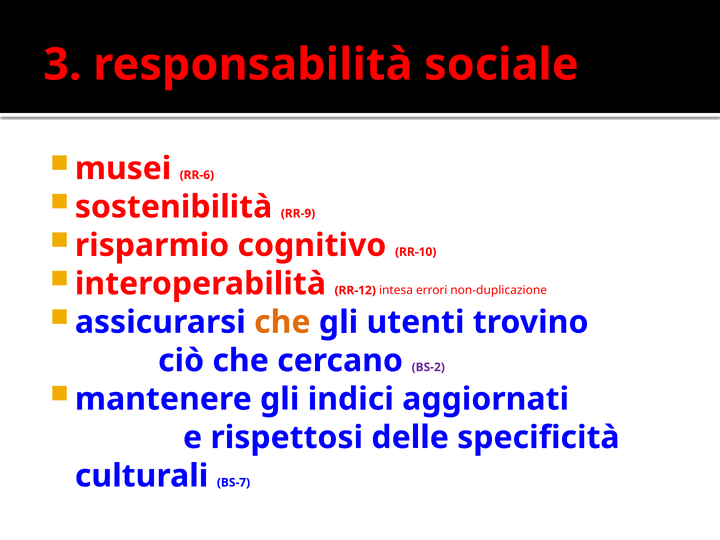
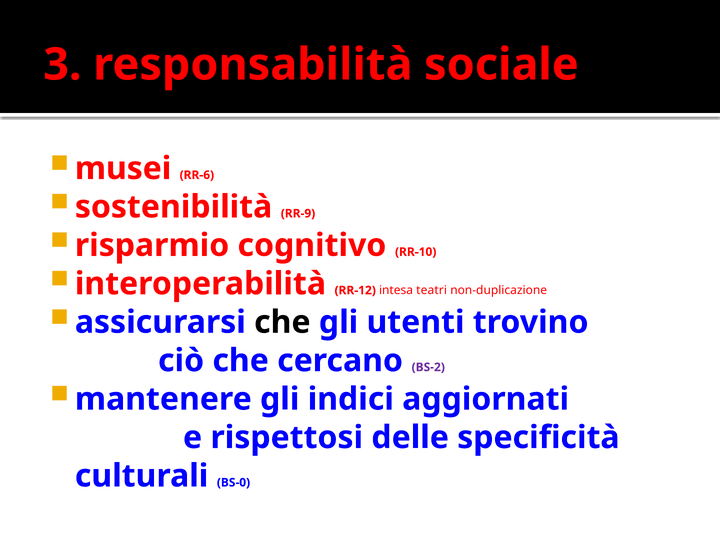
errori: errori -> teatri (432, 290)
che colour: orange -> black (282, 322)
BS-7: BS-7 -> BS-0 (233, 483)
